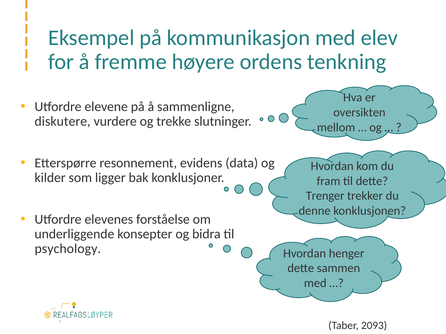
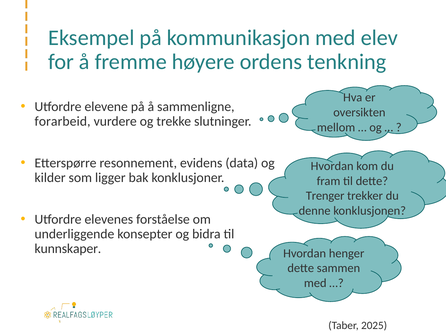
diskutere: diskutere -> forarbeid (63, 121)
psychology: psychology -> kunnskaper (68, 249)
2093: 2093 -> 2025 (374, 326)
